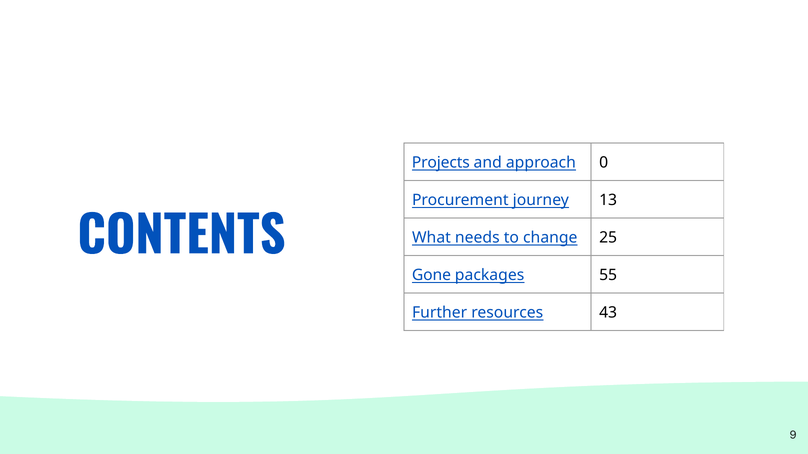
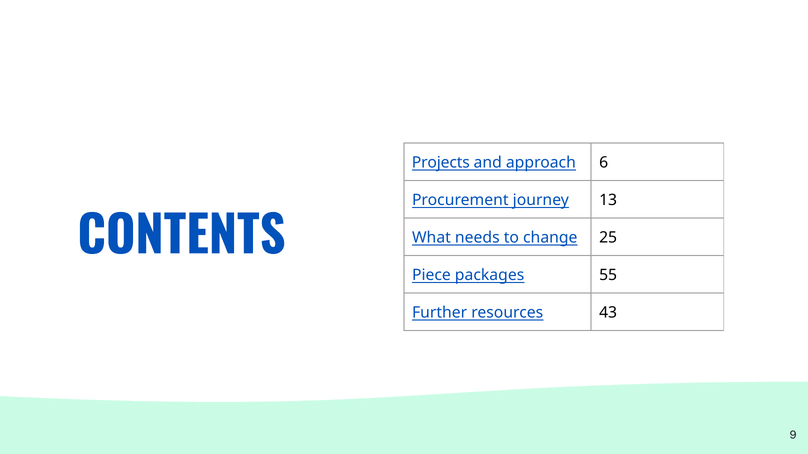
0: 0 -> 6 (604, 163)
Gone: Gone -> Piece (431, 275)
